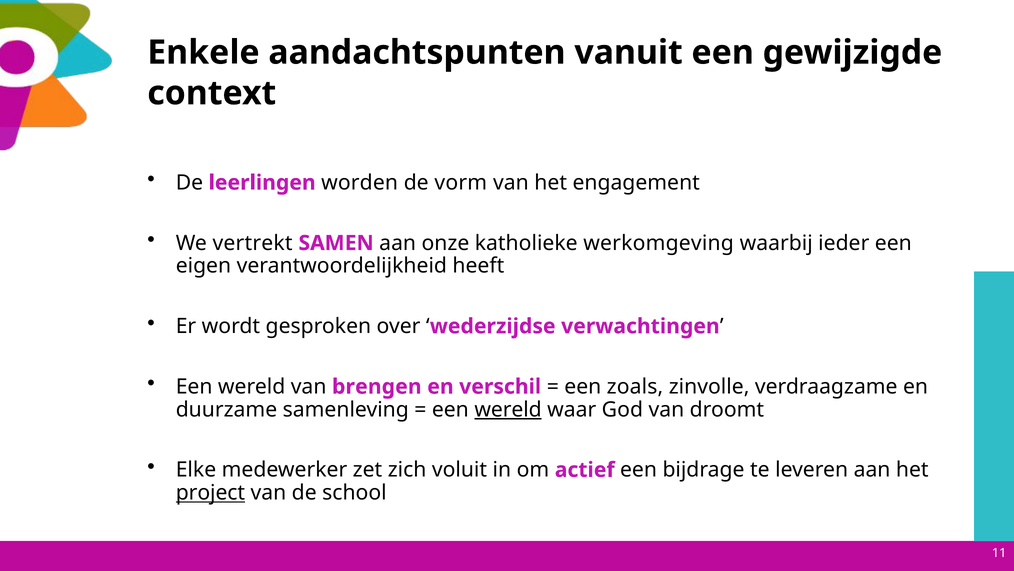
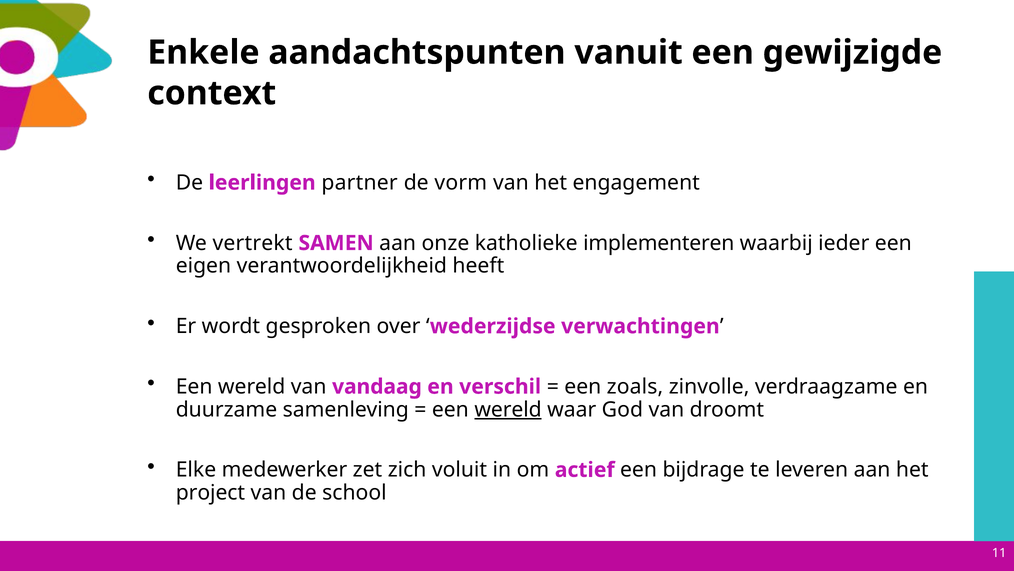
worden: worden -> partner (360, 182)
werkomgeving: werkomgeving -> implementeren (659, 243)
brengen: brengen -> vandaag (377, 386)
project underline: present -> none (210, 492)
